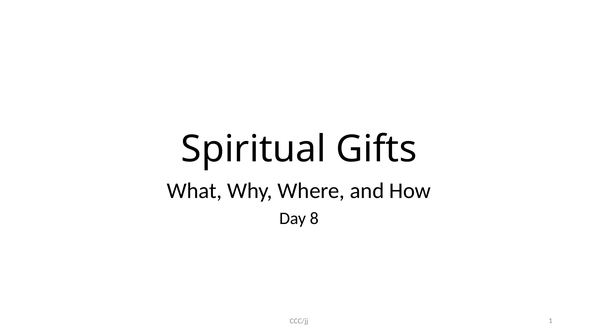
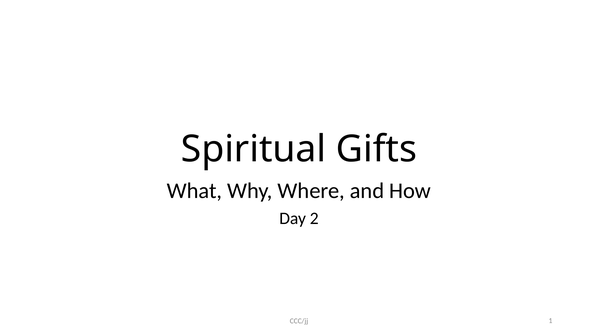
8: 8 -> 2 (314, 219)
